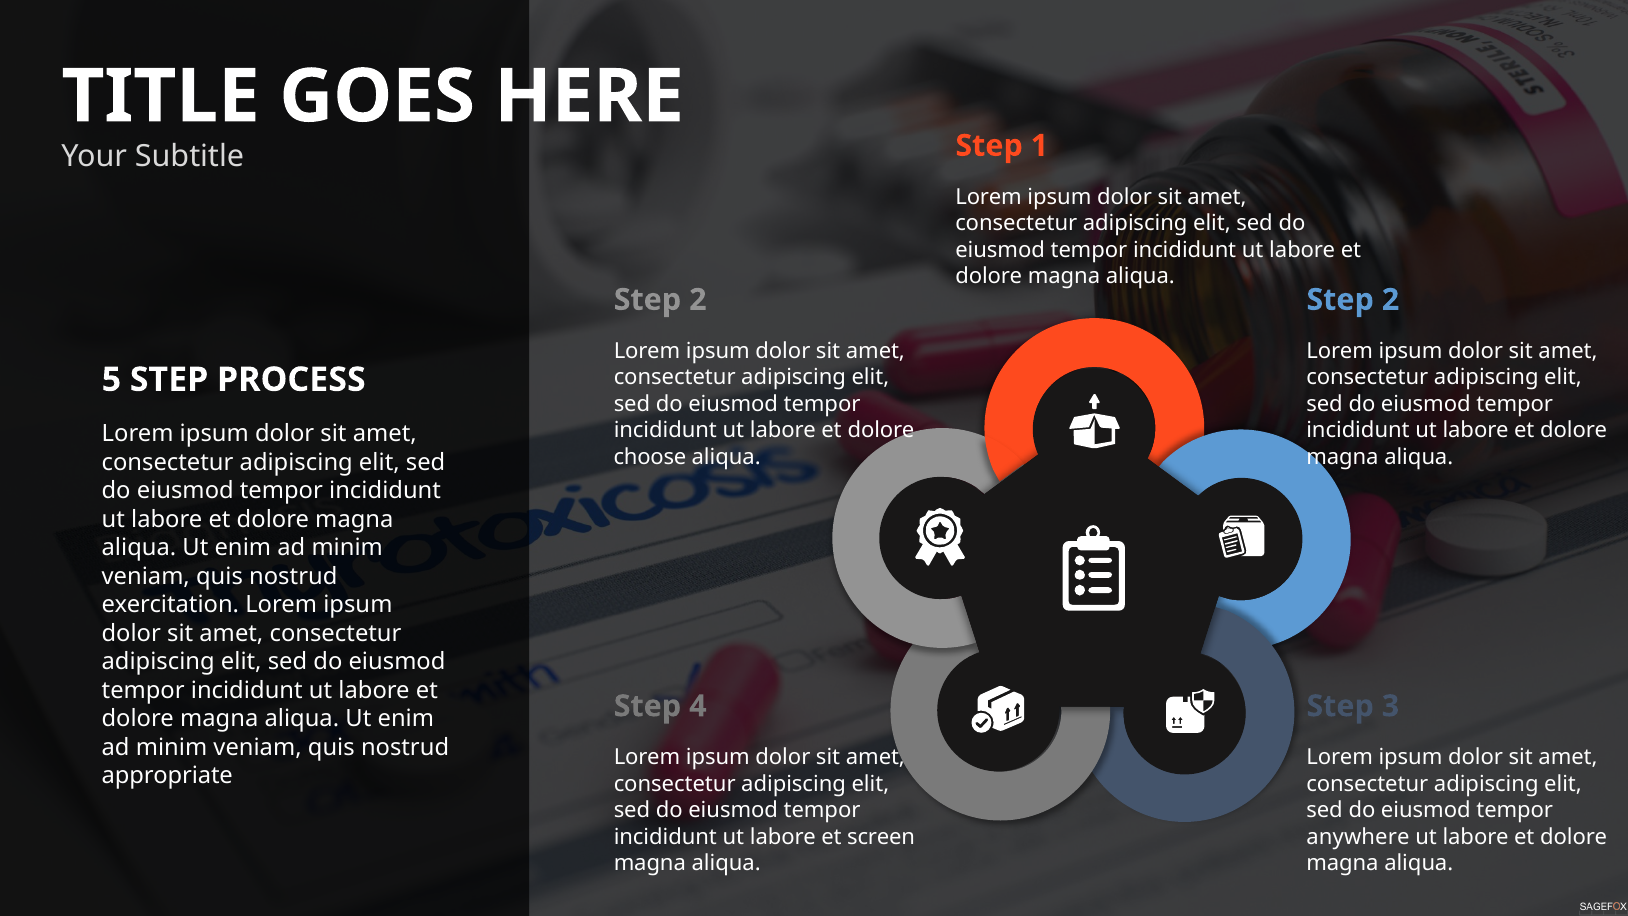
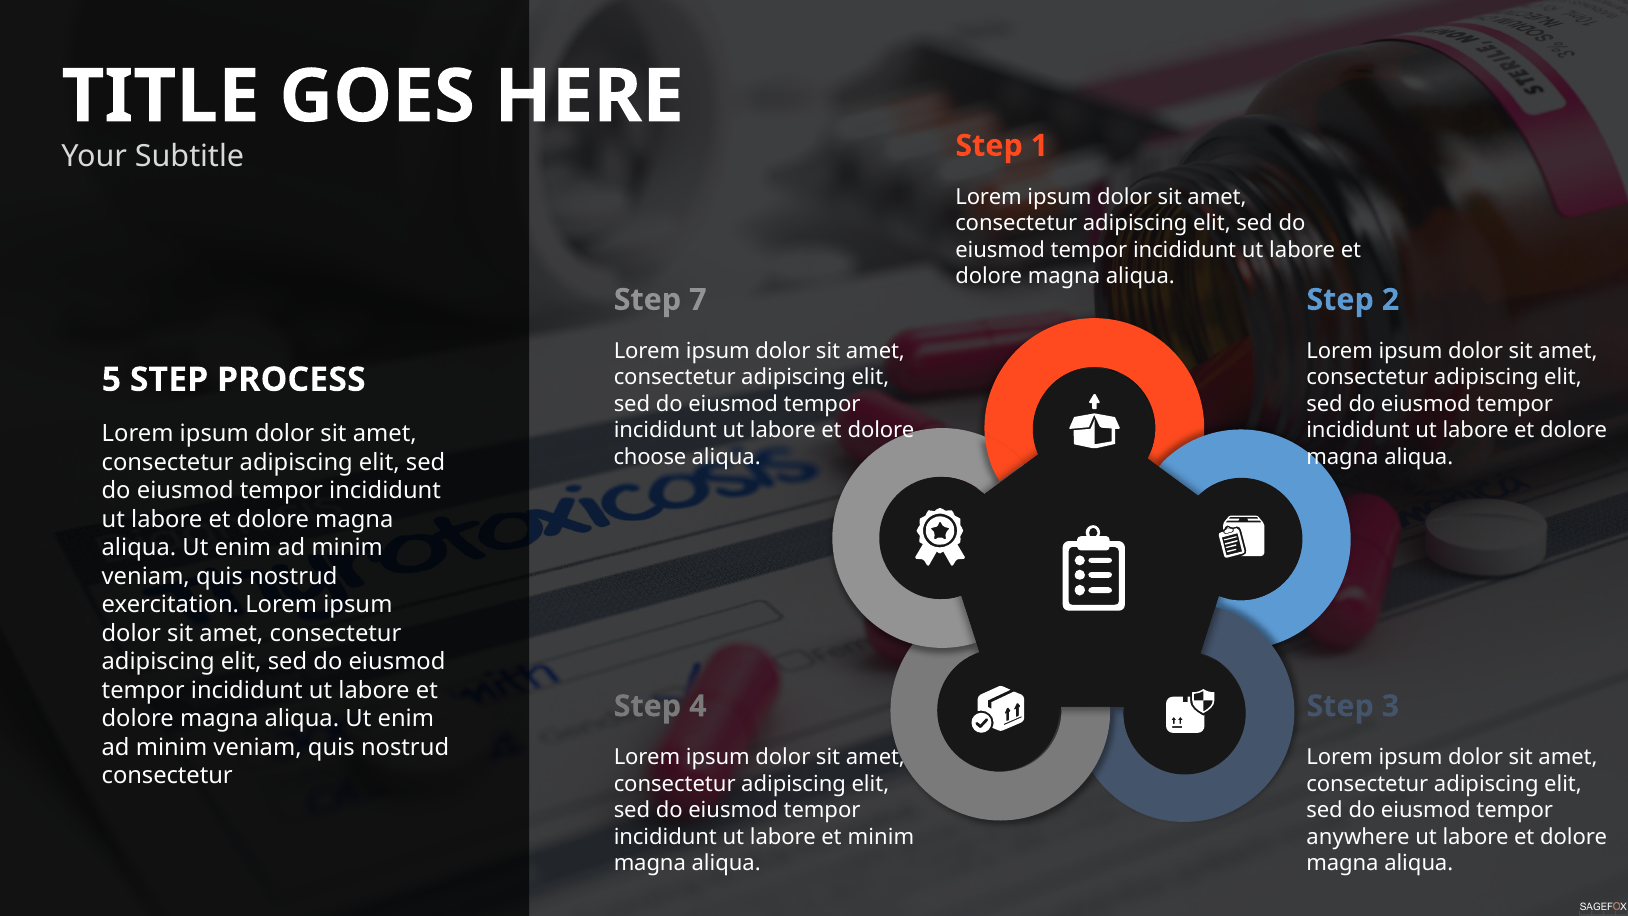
2: 2 -> 7 (698, 300)
appropriate: appropriate -> consectetur (167, 776)
et screen: screen -> minim (881, 837)
